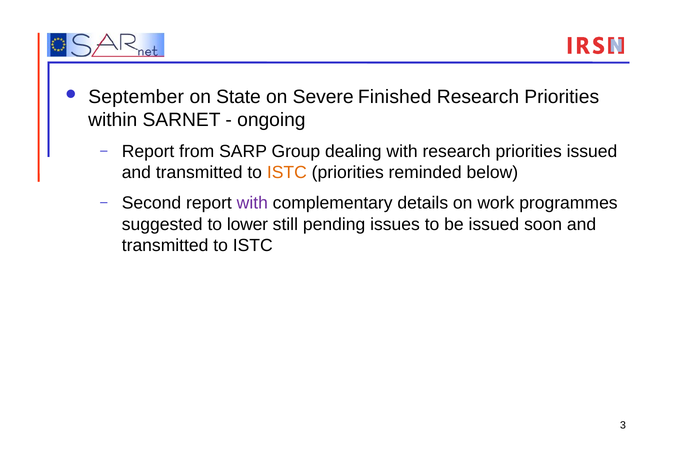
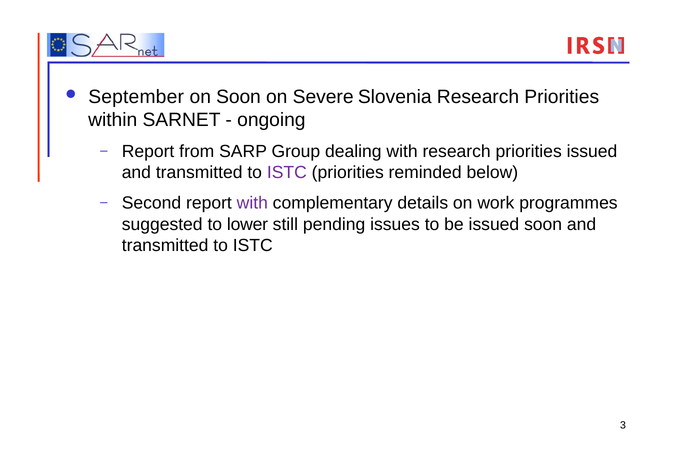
on State: State -> Soon (239, 97)
Finished: Finished -> Slovenia (395, 97)
ISTC colour: orange -> purple (287, 173)
